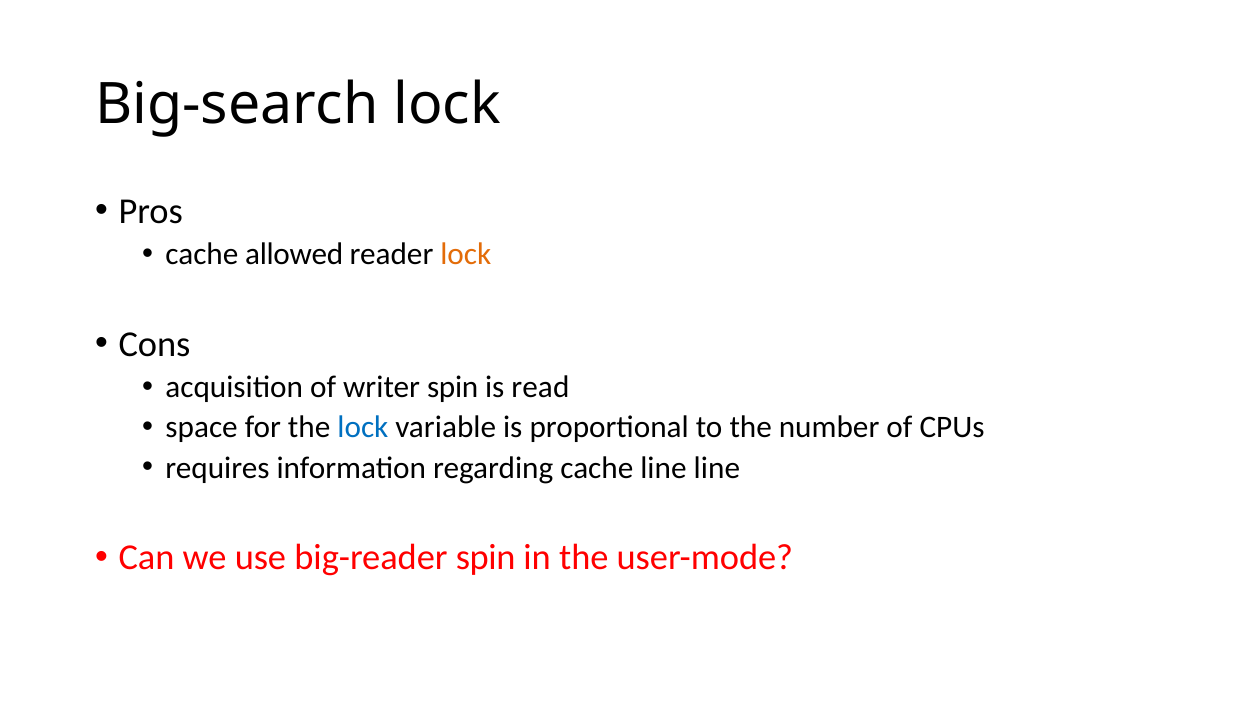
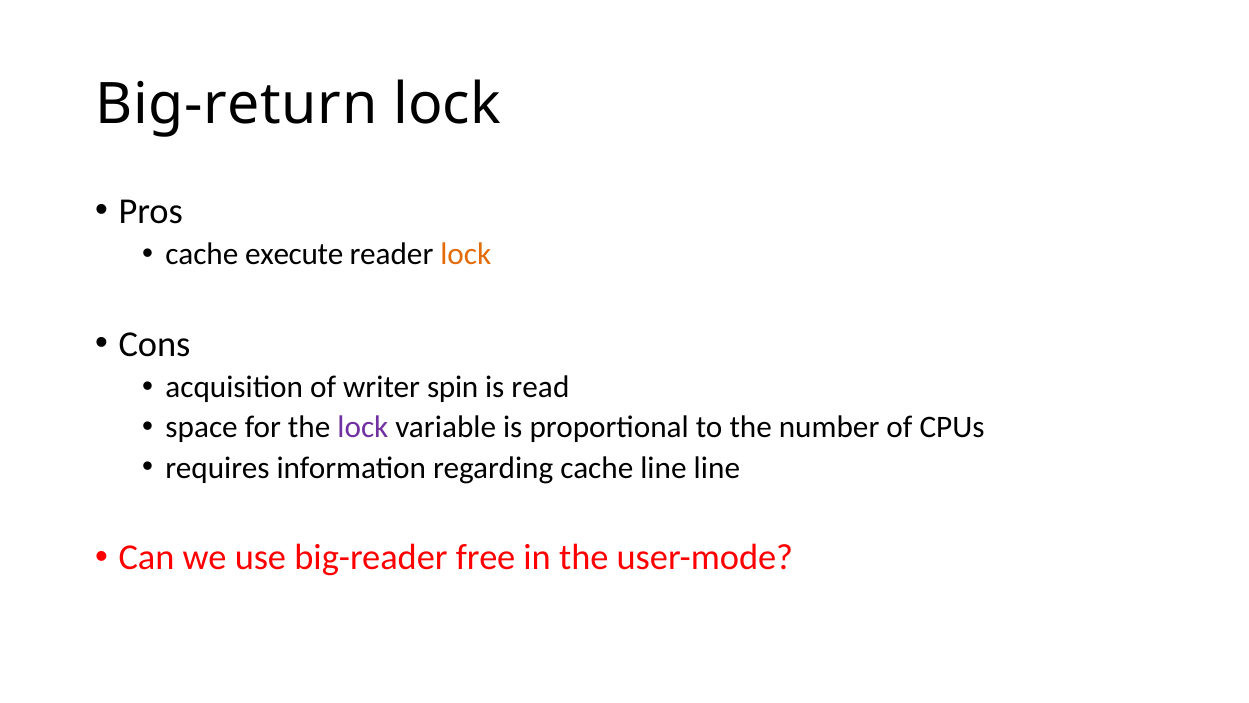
Big-search: Big-search -> Big-return (237, 105)
allowed: allowed -> execute (294, 254)
lock colour: blue -> purple (363, 427)
big-reader spin: spin -> free (486, 557)
